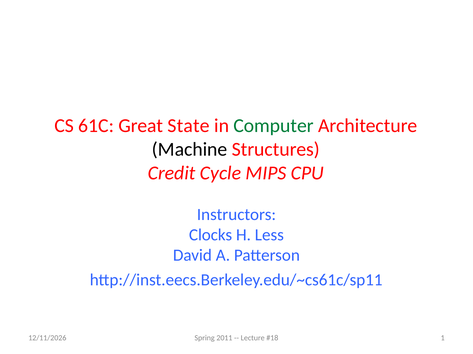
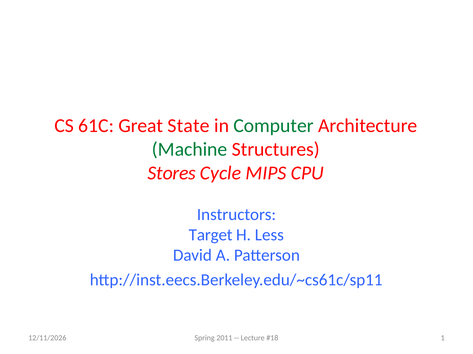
Machine colour: black -> green (190, 150)
Credit: Credit -> Stores (172, 173)
Clocks: Clocks -> Target (211, 235)
